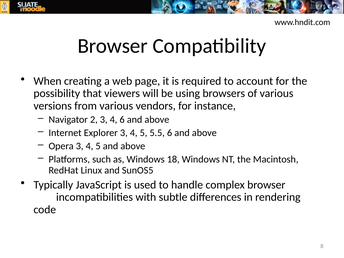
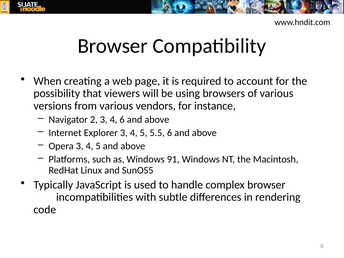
18: 18 -> 91 (173, 159)
